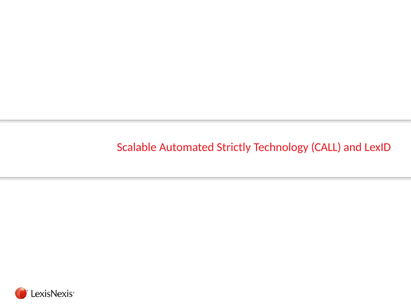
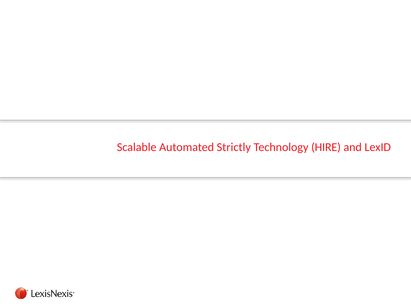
CALL: CALL -> HIRE (326, 147)
